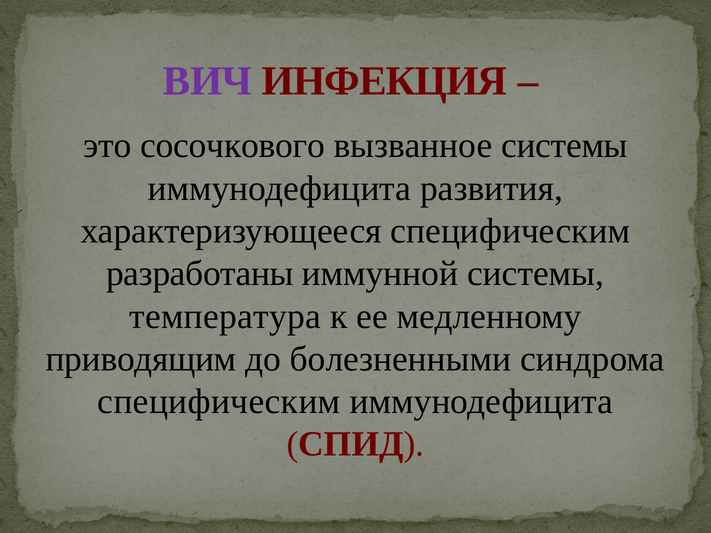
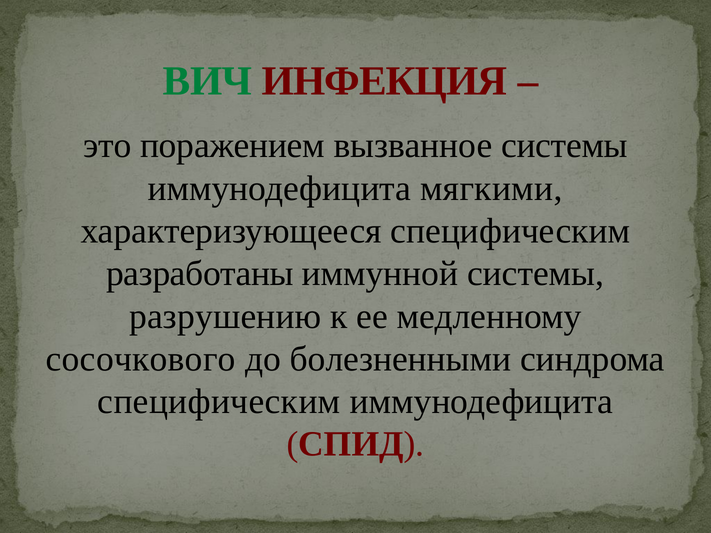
ВИЧ colour: purple -> green (208, 81)
сосочкового: сосочкового -> поражением (233, 146)
развития: развития -> мягкими (491, 188)
температура: температура -> разрушению (225, 316)
приводящим: приводящим -> сосочкового (141, 359)
